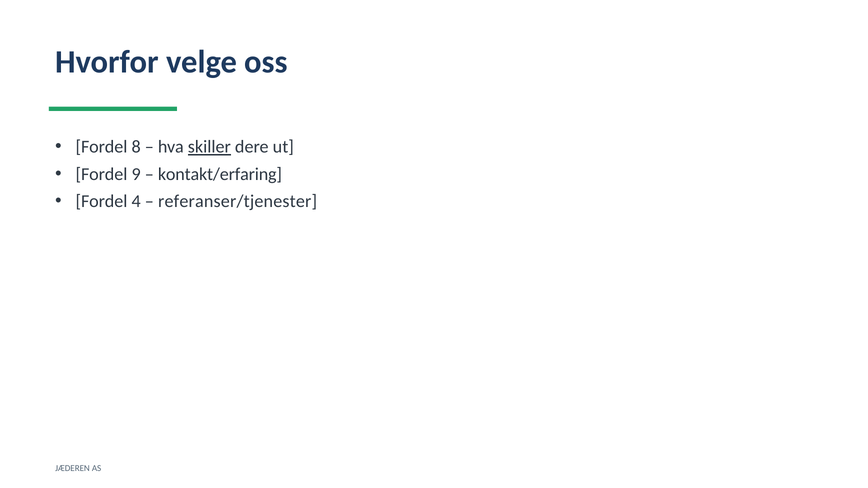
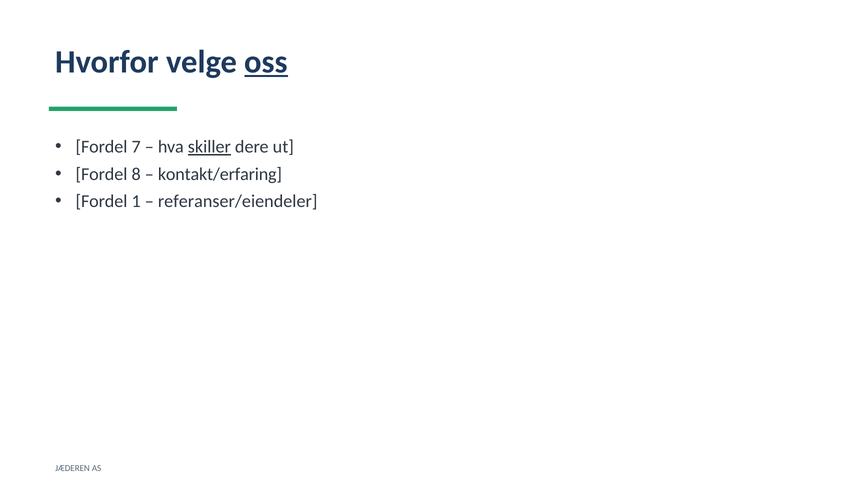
oss underline: none -> present (266, 62)
8: 8 -> 7 (136, 147)
9: 9 -> 8 (136, 174)
4: 4 -> 1 (136, 201)
referanser/tjenester: referanser/tjenester -> referanser/eiendeler (238, 201)
